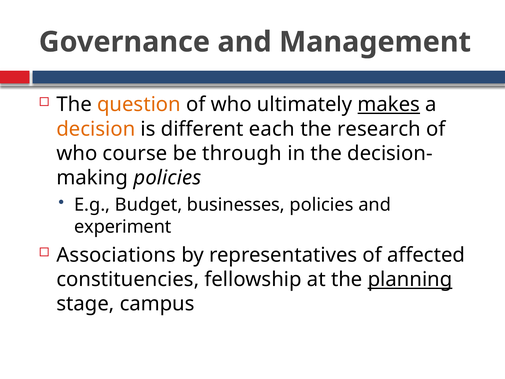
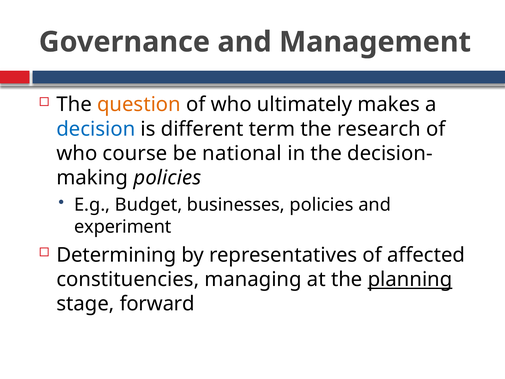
makes underline: present -> none (389, 105)
decision colour: orange -> blue (96, 129)
each: each -> term (272, 129)
through: through -> national (242, 153)
Associations: Associations -> Determining (116, 255)
fellowship: fellowship -> managing (253, 279)
campus: campus -> forward (157, 304)
